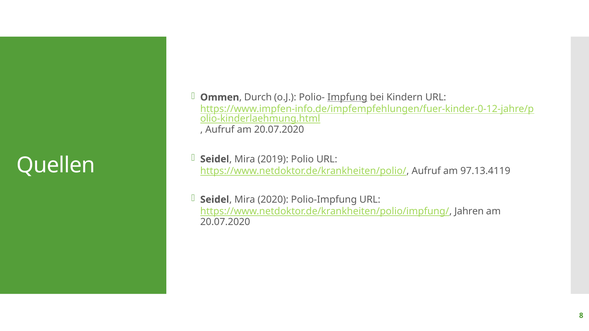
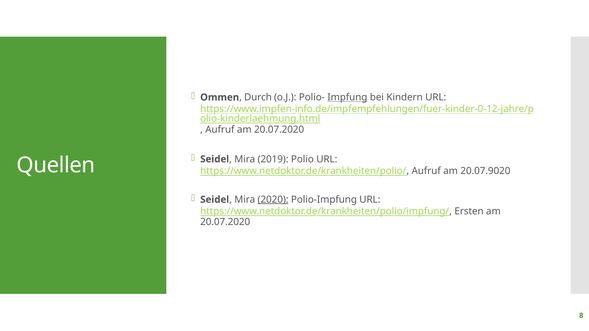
97.13.4119: 97.13.4119 -> 20.07.9020 (485, 171)
2020 underline: none -> present (273, 200)
Jahren: Jahren -> Ersten (469, 211)
